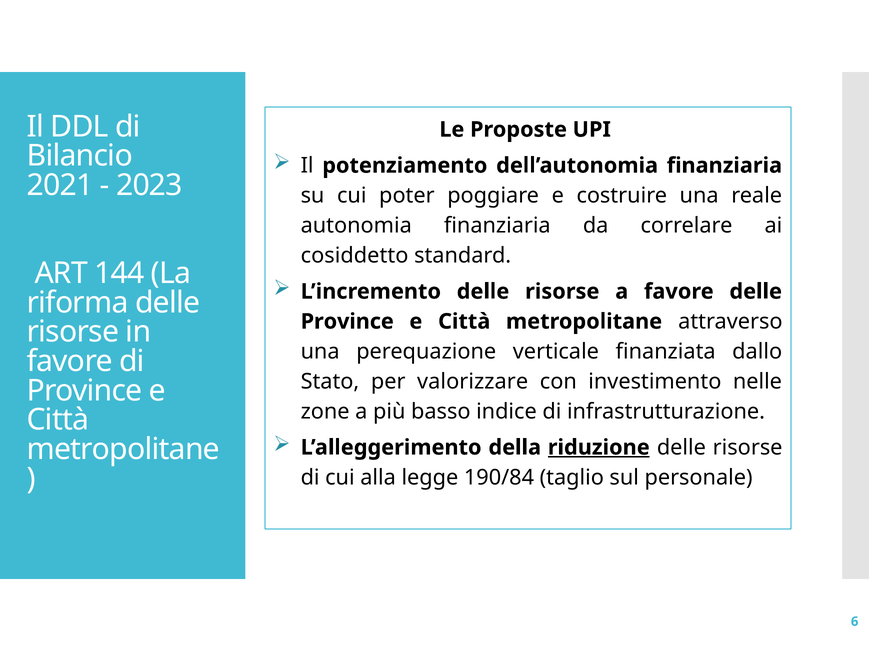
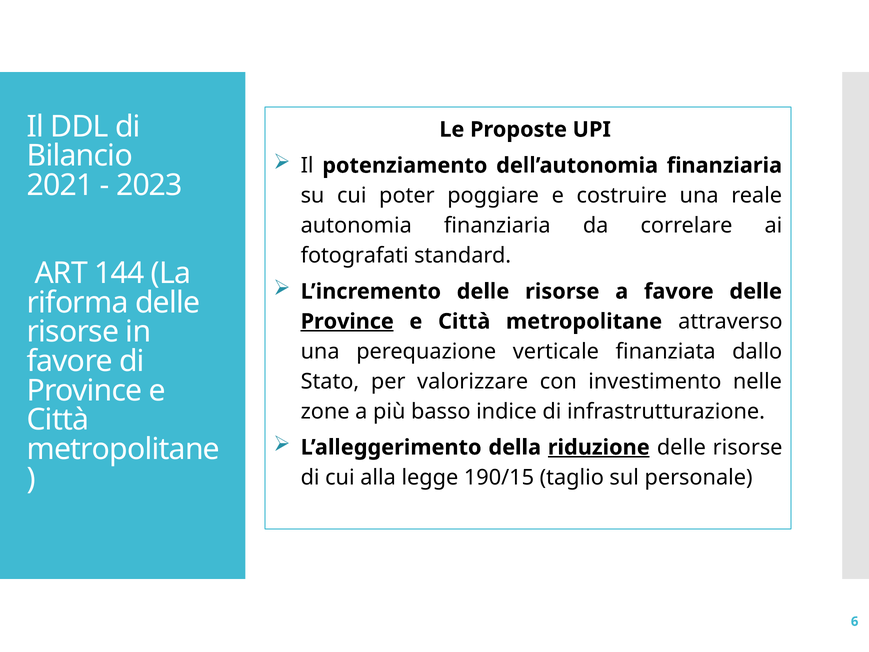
cosiddetto: cosiddetto -> fotografati (355, 255)
Province underline: none -> present (347, 321)
190/84: 190/84 -> 190/15 (499, 477)
